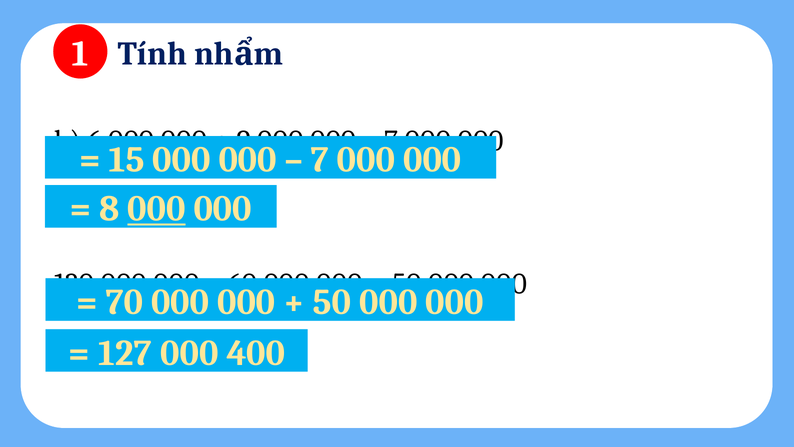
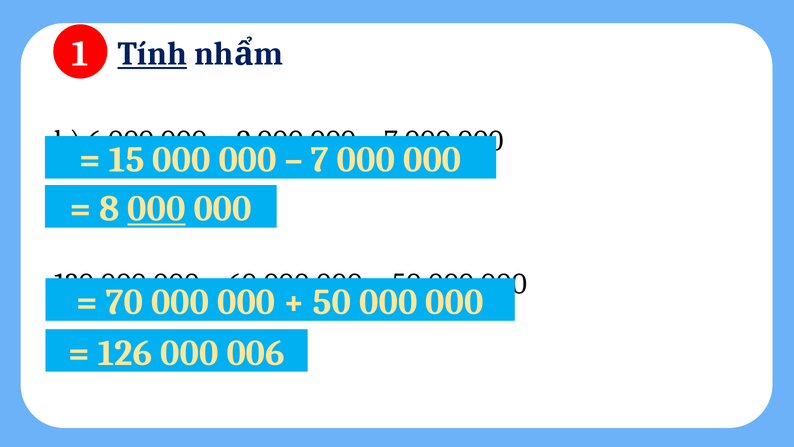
Tính underline: none -> present (152, 54)
127: 127 -> 126 (125, 353)
400: 400 -> 006 (256, 353)
